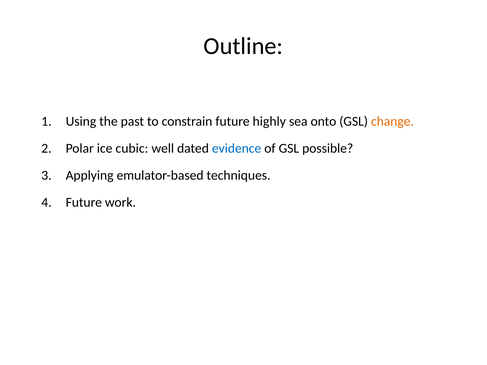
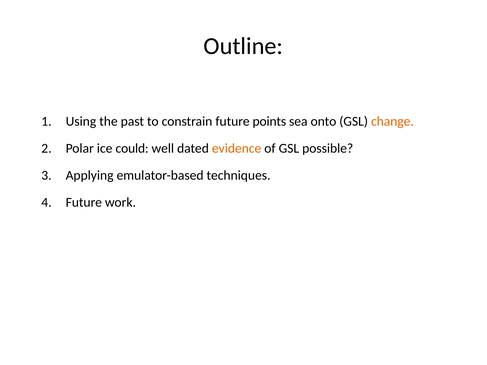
highly: highly -> points (269, 121)
cubic: cubic -> could (132, 149)
evidence colour: blue -> orange (237, 149)
